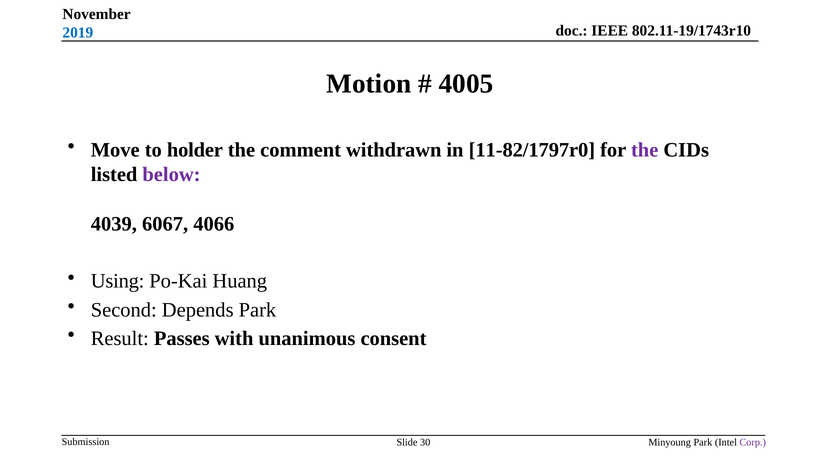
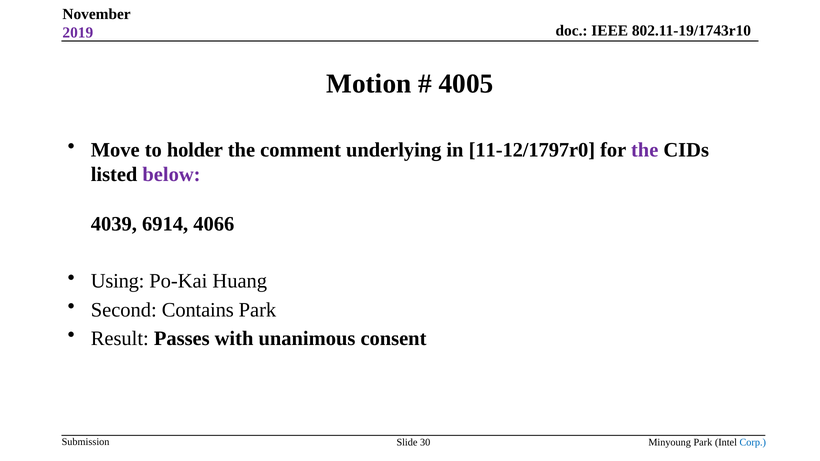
2019 colour: blue -> purple (78, 33)
withdrawn: withdrawn -> underlying (394, 150)
11-82/1797r0: 11-82/1797r0 -> 11-12/1797r0 (532, 150)
6067: 6067 -> 6914 (165, 224)
Depends: Depends -> Contains (198, 310)
Corp colour: purple -> blue (753, 442)
